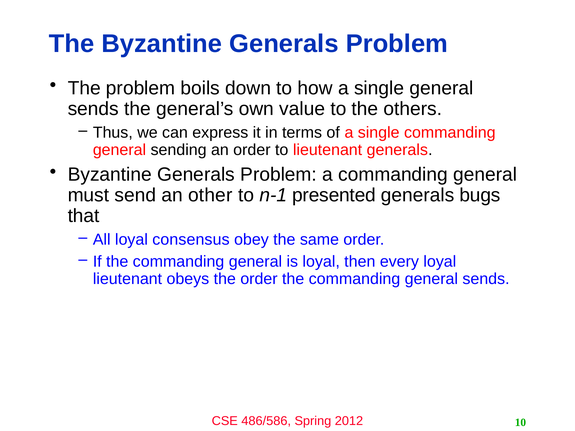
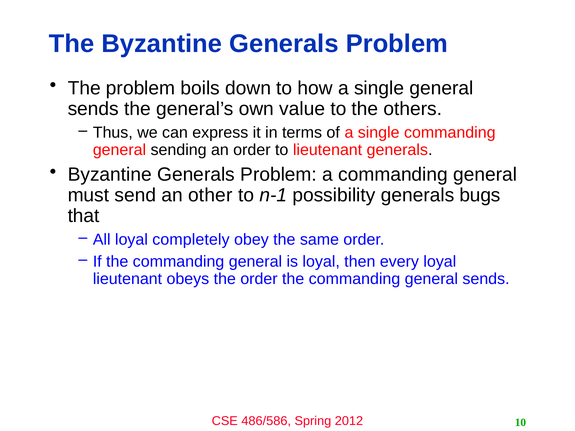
presented: presented -> possibility (334, 195)
consensus: consensus -> completely (191, 240)
